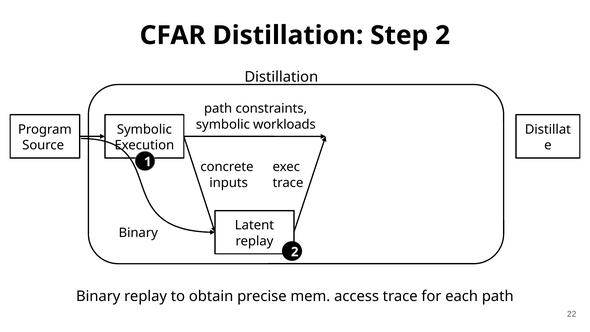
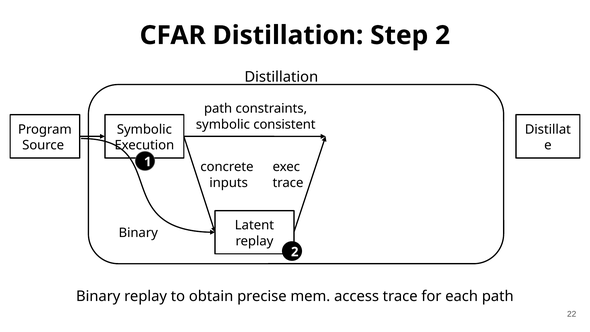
workloads: workloads -> consistent (284, 124)
